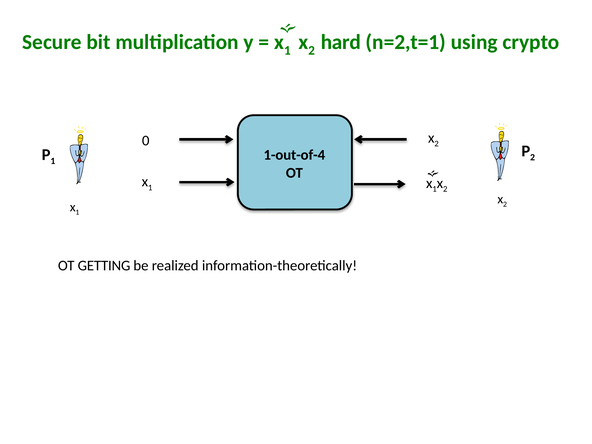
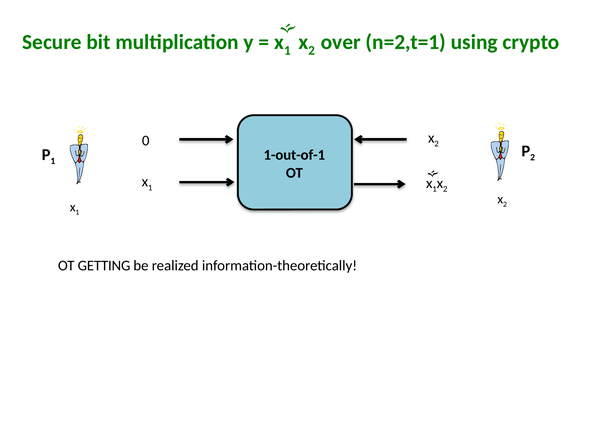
hard: hard -> over (341, 42)
1-out-of-4: 1-out-of-4 -> 1-out-of-1 (294, 155)
